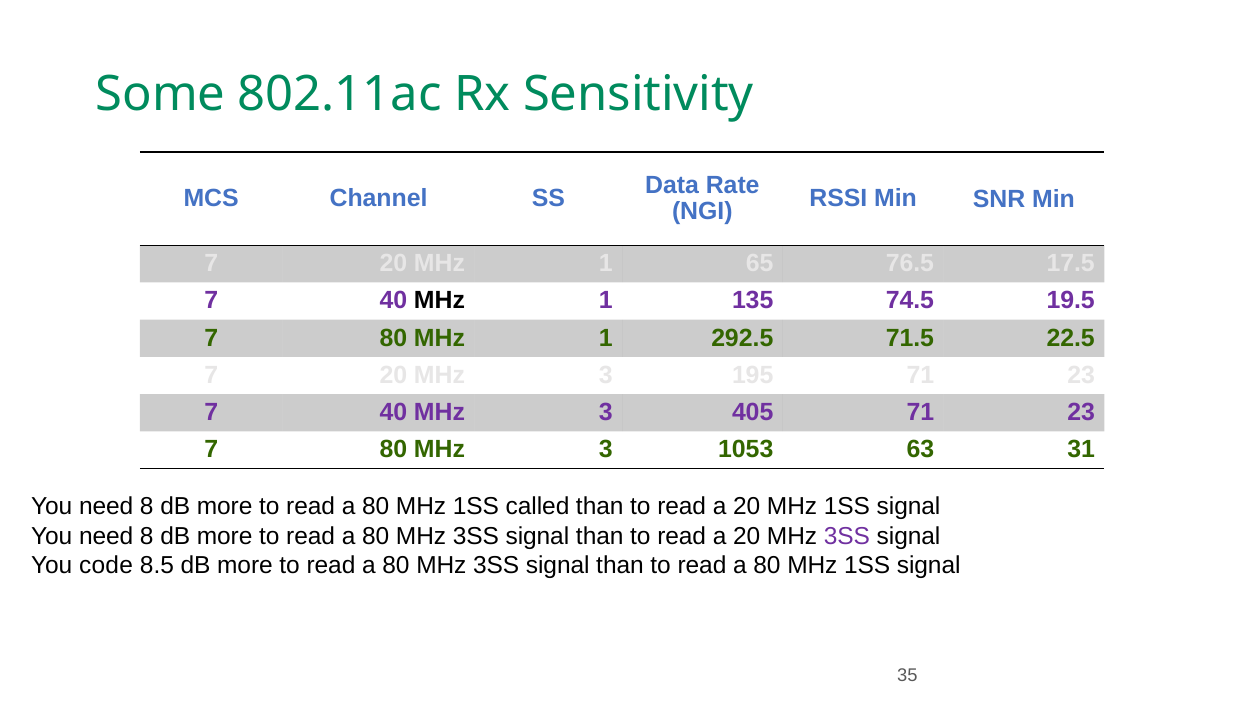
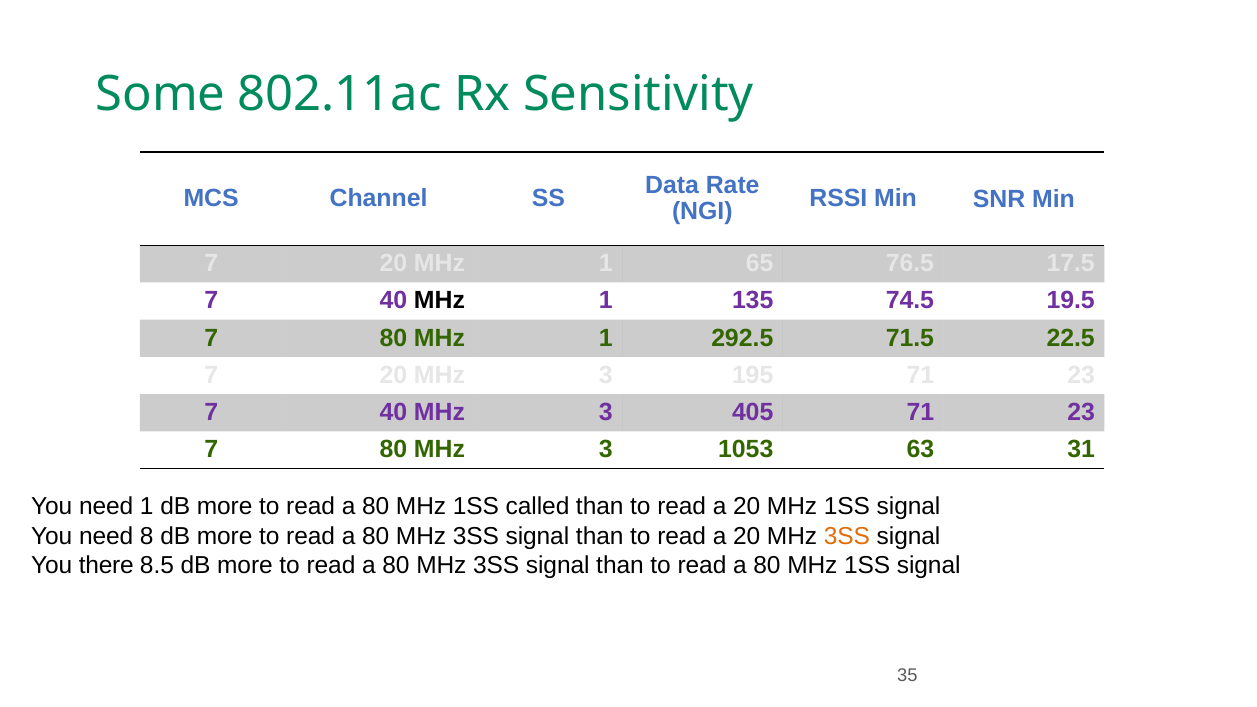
8: 8 -> 1 (147, 507)
3SS colour: purple -> orange (847, 536)
code: code -> there (106, 565)
